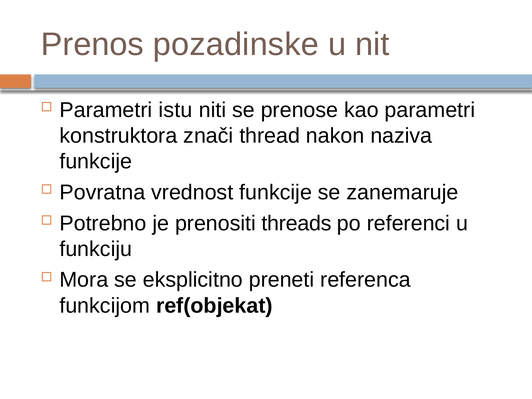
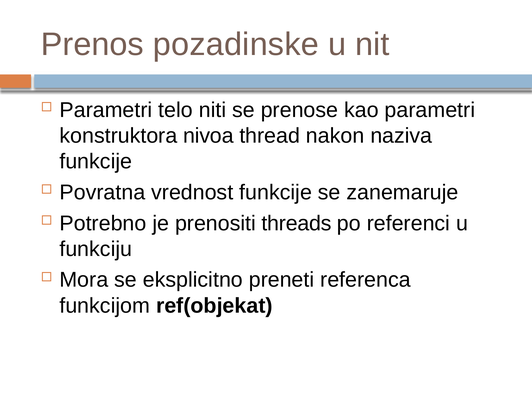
istu: istu -> telo (176, 110)
znači: znači -> nivoa (208, 136)
